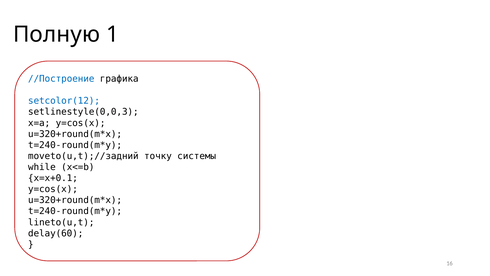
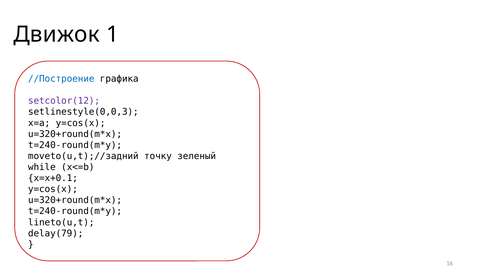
Полную: Полную -> Движок (57, 34)
setcolor(12 colour: blue -> purple (64, 101)
системы: системы -> зеленый (197, 156)
delay(60: delay(60 -> delay(79 (56, 233)
